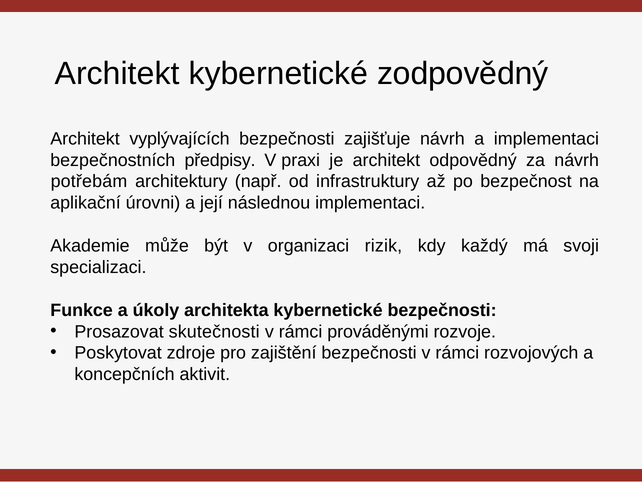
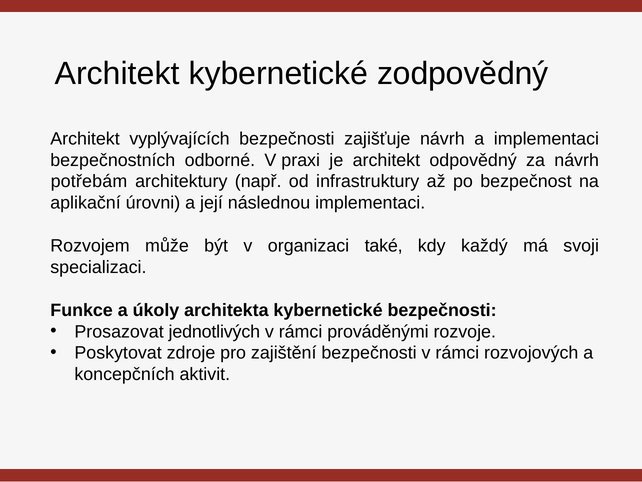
předpisy: předpisy -> odborné (220, 160)
Akademie: Akademie -> Rozvojem (90, 246)
rizik: rizik -> také (384, 246)
skutečnosti: skutečnosti -> jednotlivých (214, 331)
